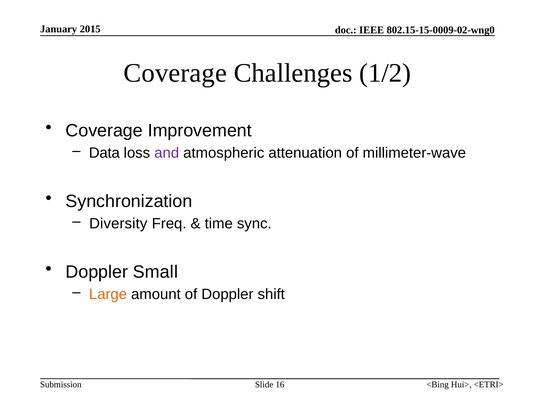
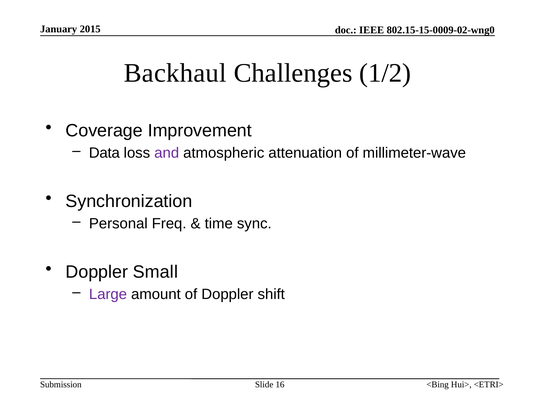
Coverage: Coverage -> Backhaul (175, 73)
Diversity: Diversity -> Personal (118, 224)
Large colour: orange -> purple (108, 294)
